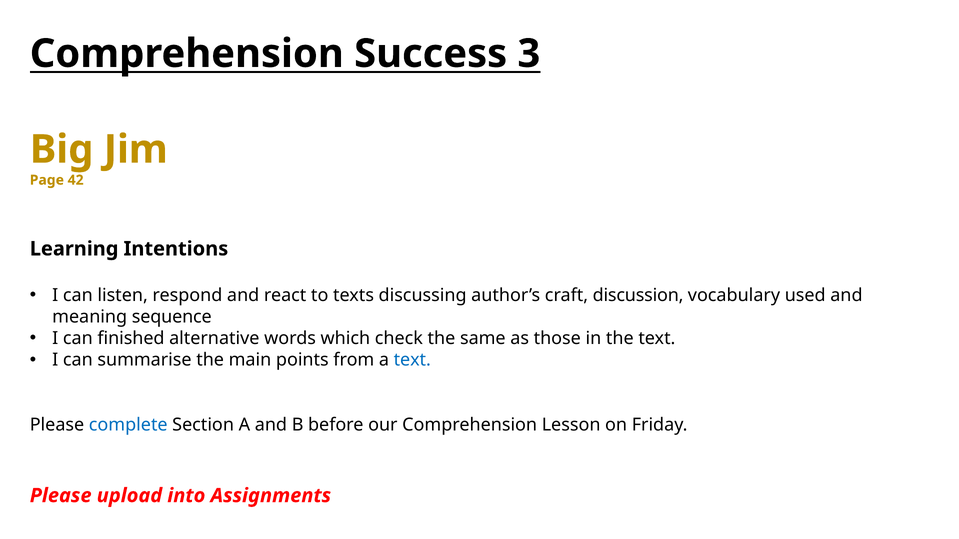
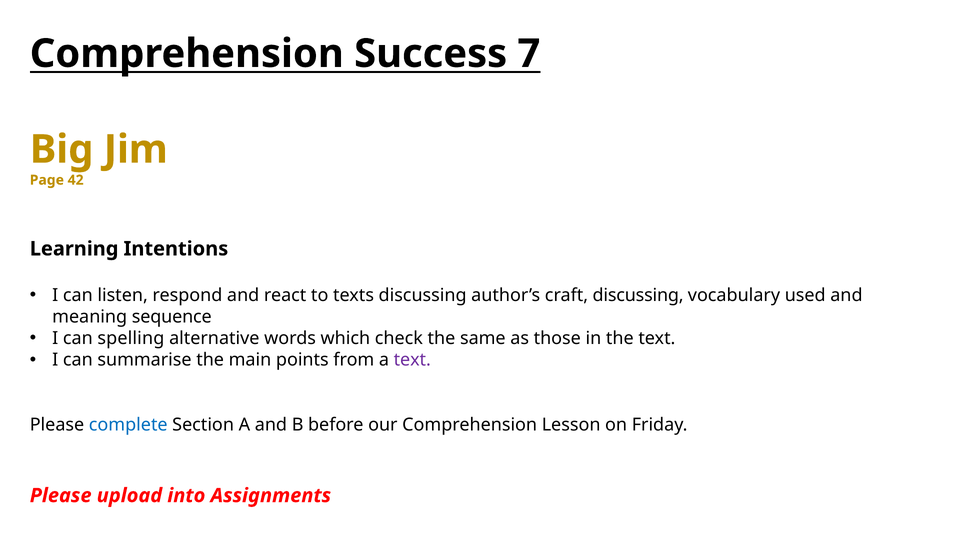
3: 3 -> 7 (529, 54)
craft discussion: discussion -> discussing (638, 296)
finished: finished -> spelling (131, 339)
text colour: blue -> purple (412, 360)
